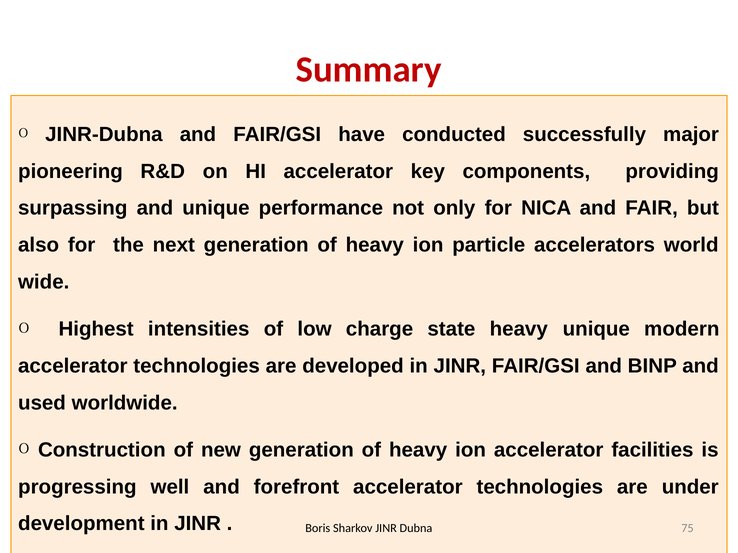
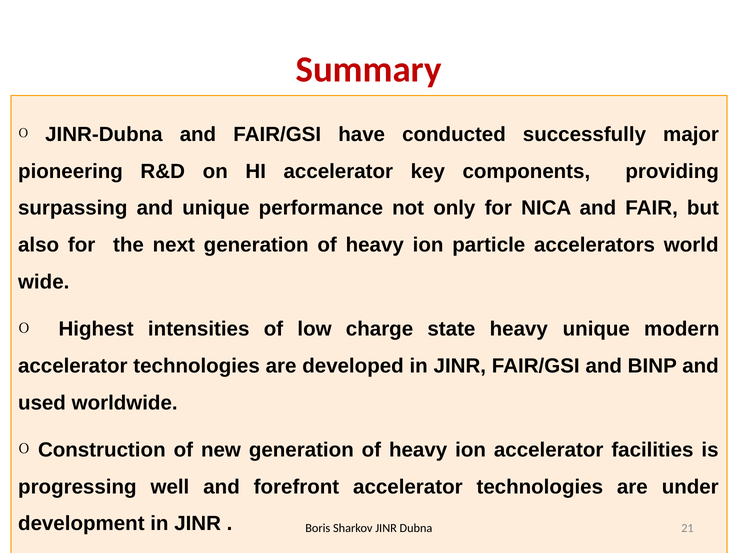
75: 75 -> 21 (687, 528)
